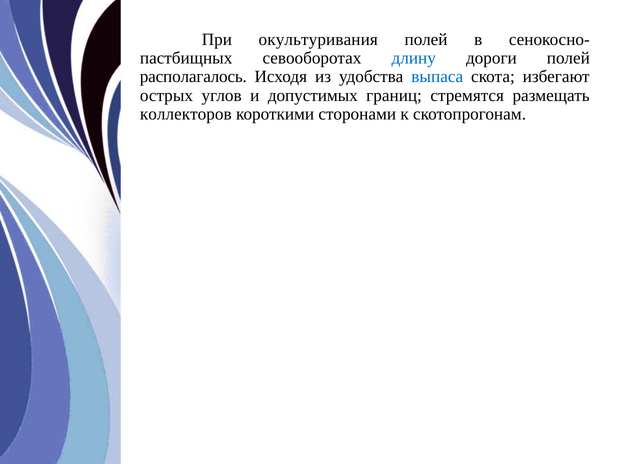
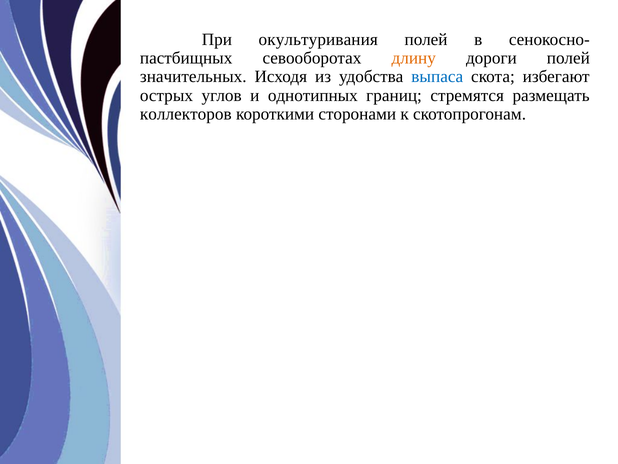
длину colour: blue -> orange (414, 58)
располагалось: располагалось -> значительных (193, 77)
допустимых: допустимых -> однотипных (313, 95)
